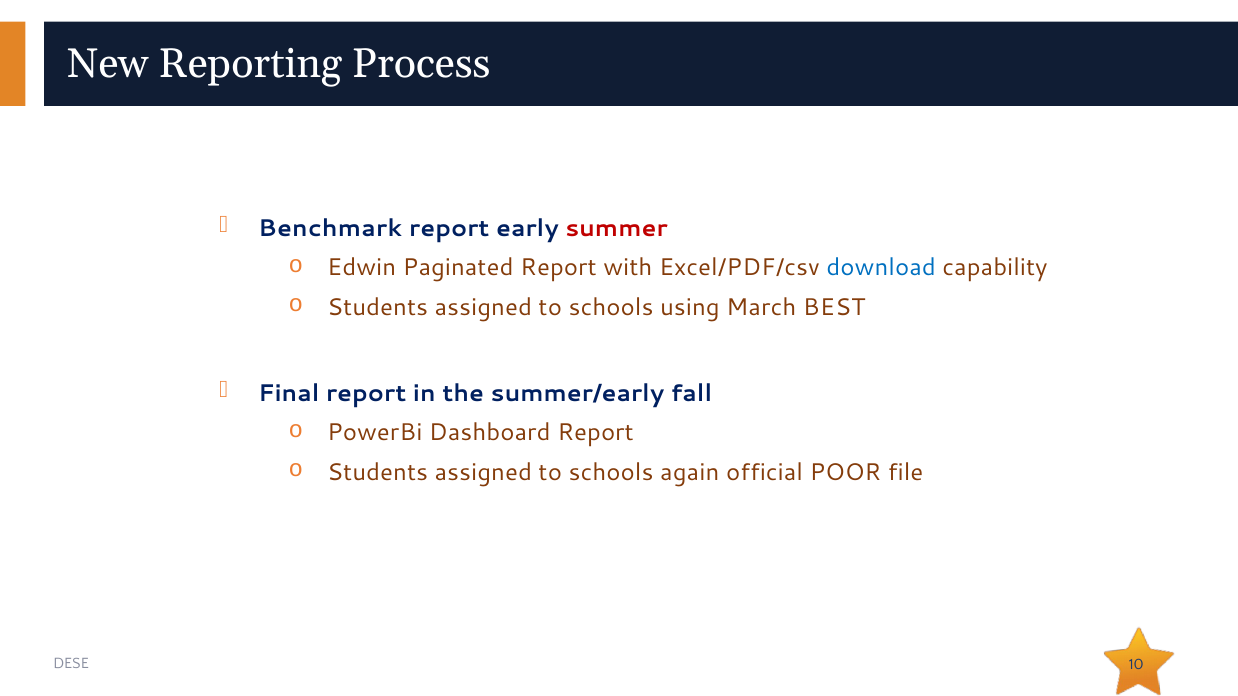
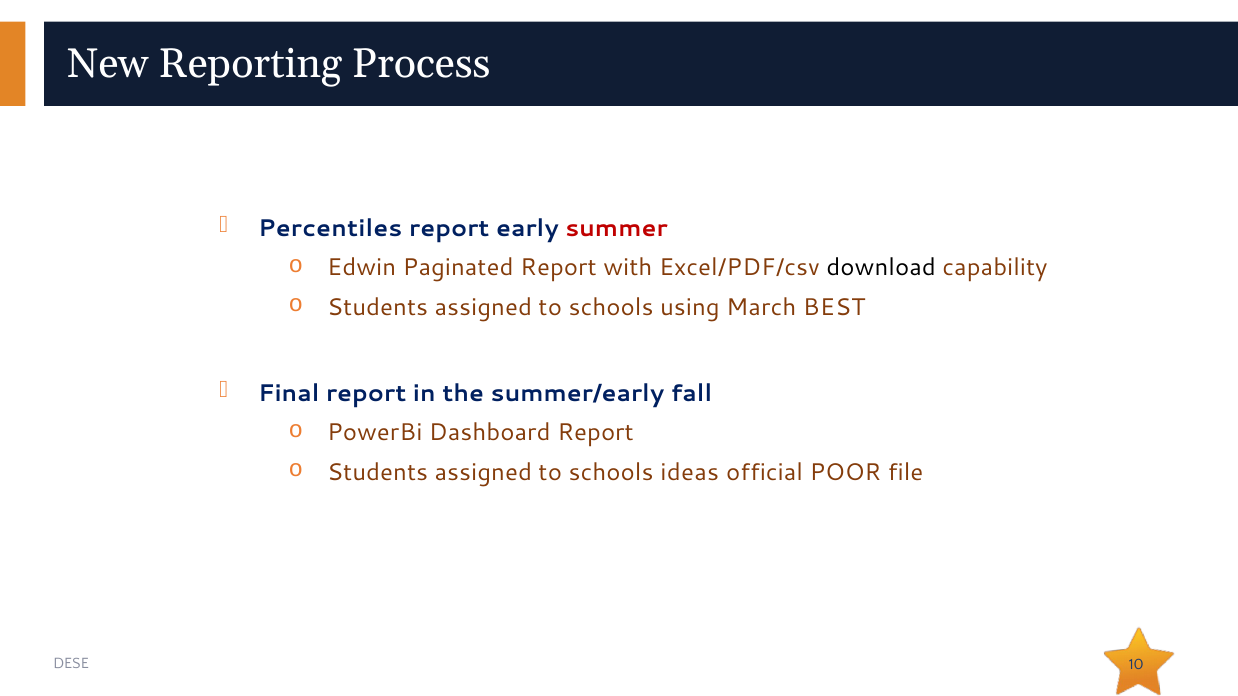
Benchmark: Benchmark -> Percentiles (330, 229)
download colour: blue -> black (881, 268)
again: again -> ideas (690, 472)
